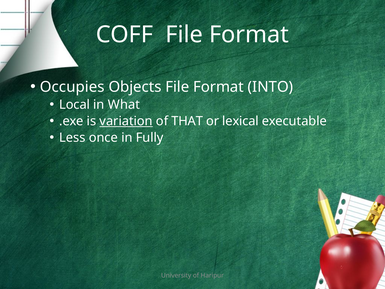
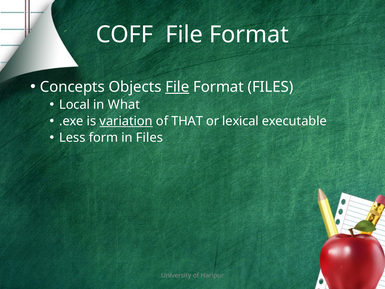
Occupies: Occupies -> Concepts (72, 87)
File underline: none -> present (177, 87)
Format INTO: INTO -> FILES (270, 87)
once: once -> form (103, 138)
in Fully: Fully -> Files (149, 138)
